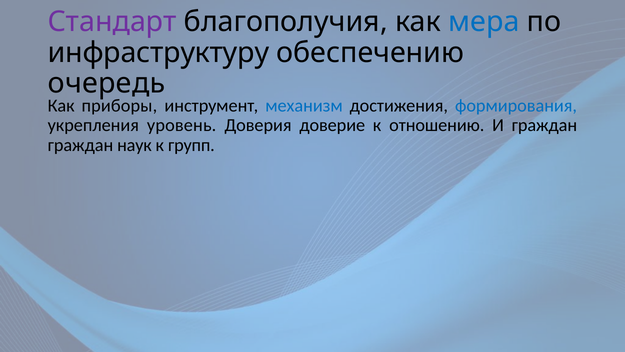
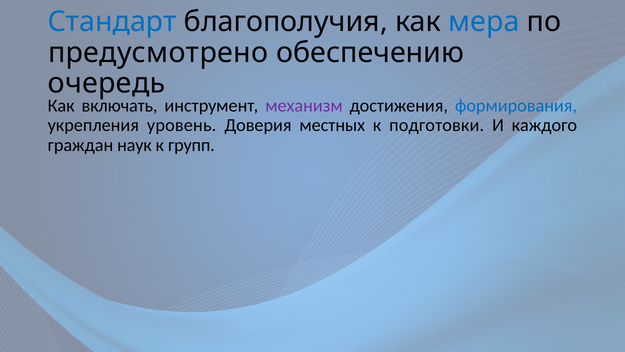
Стандарт colour: purple -> blue (112, 22)
инфраструктуру: инфраструктуру -> предусмотрено (158, 53)
приборы: приборы -> включать (120, 106)
механизм colour: blue -> purple (304, 106)
доверие: доверие -> местных (332, 125)
отношению: отношению -> подготовки (437, 125)
И граждан: граждан -> каждого (544, 125)
